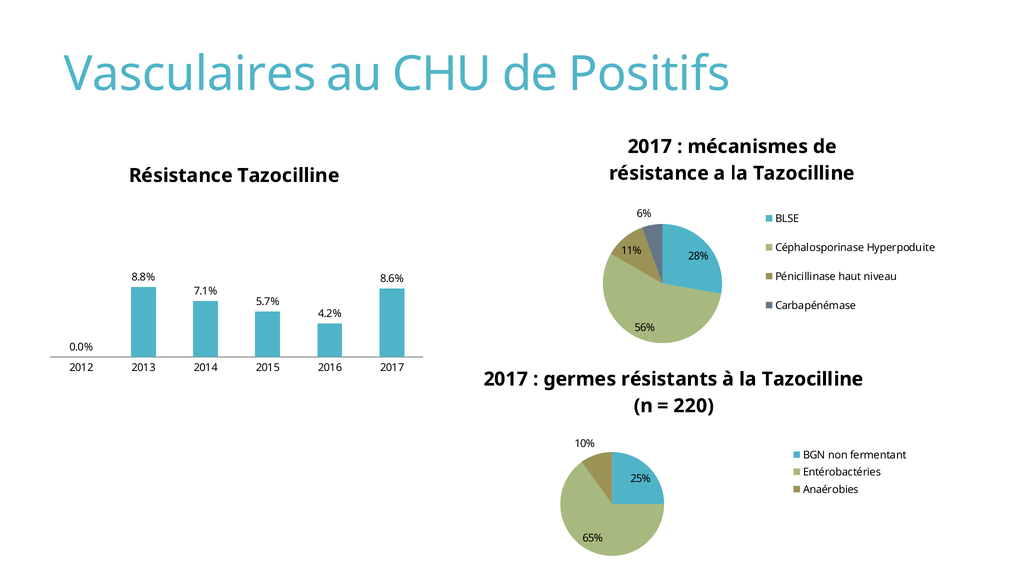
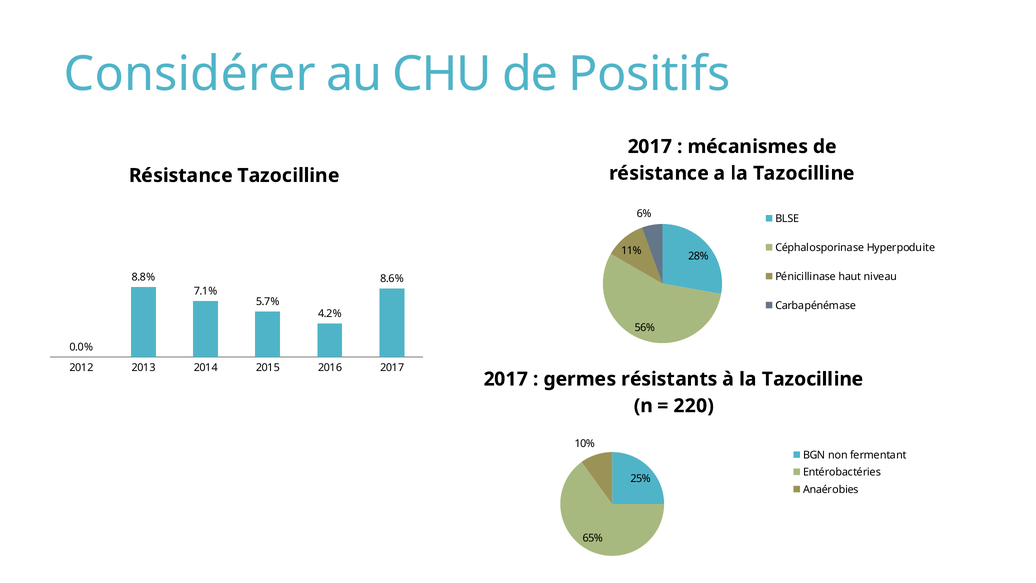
Vasculaires: Vasculaires -> Considérer (190, 74)
